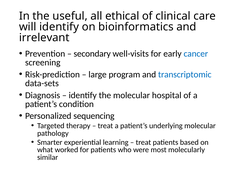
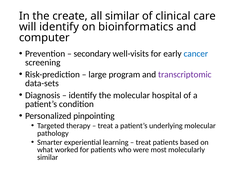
useful: useful -> create (70, 16)
all ethical: ethical -> similar (122, 16)
irrelevant: irrelevant -> computer (44, 38)
transcriptomic colour: blue -> purple (185, 74)
sequencing: sequencing -> pinpointing (94, 116)
